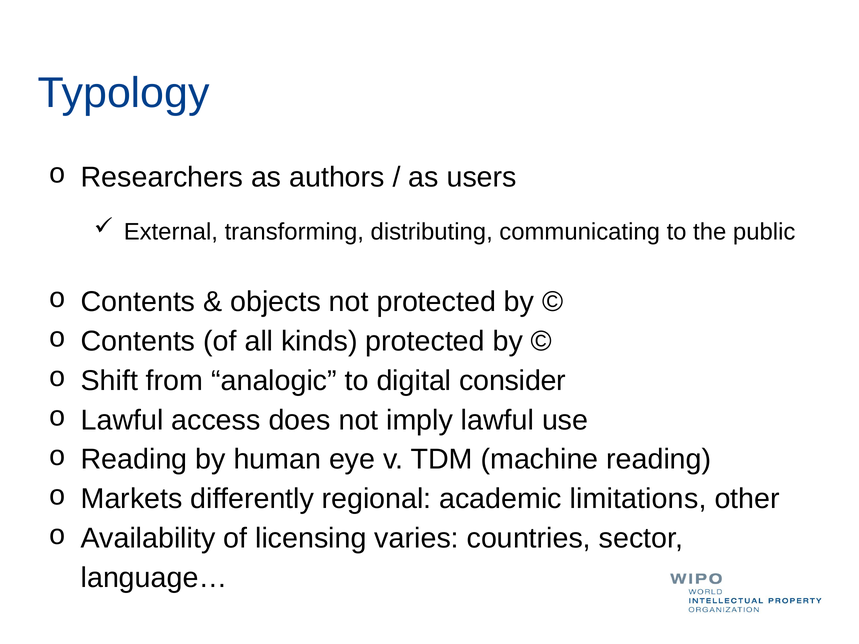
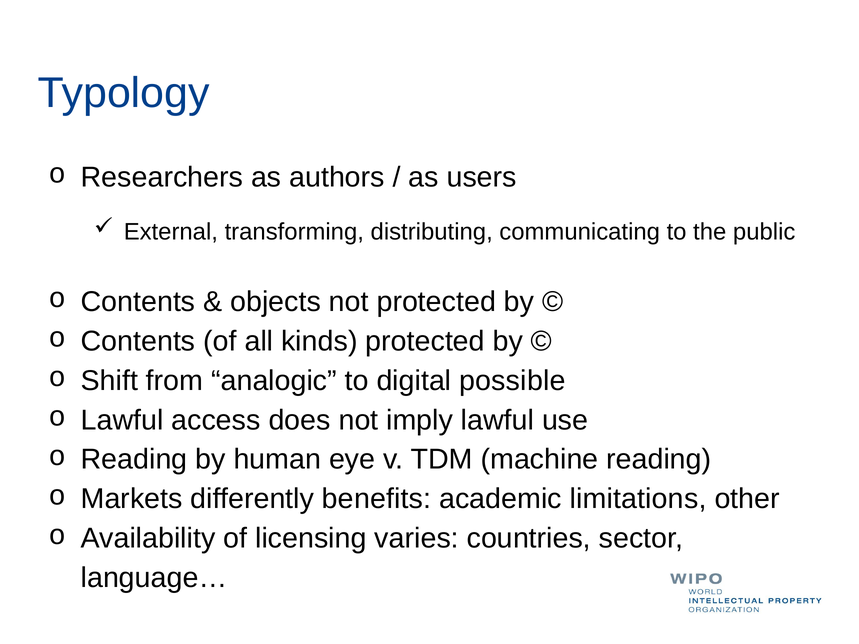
consider: consider -> possible (512, 381)
regional: regional -> benefits (377, 499)
